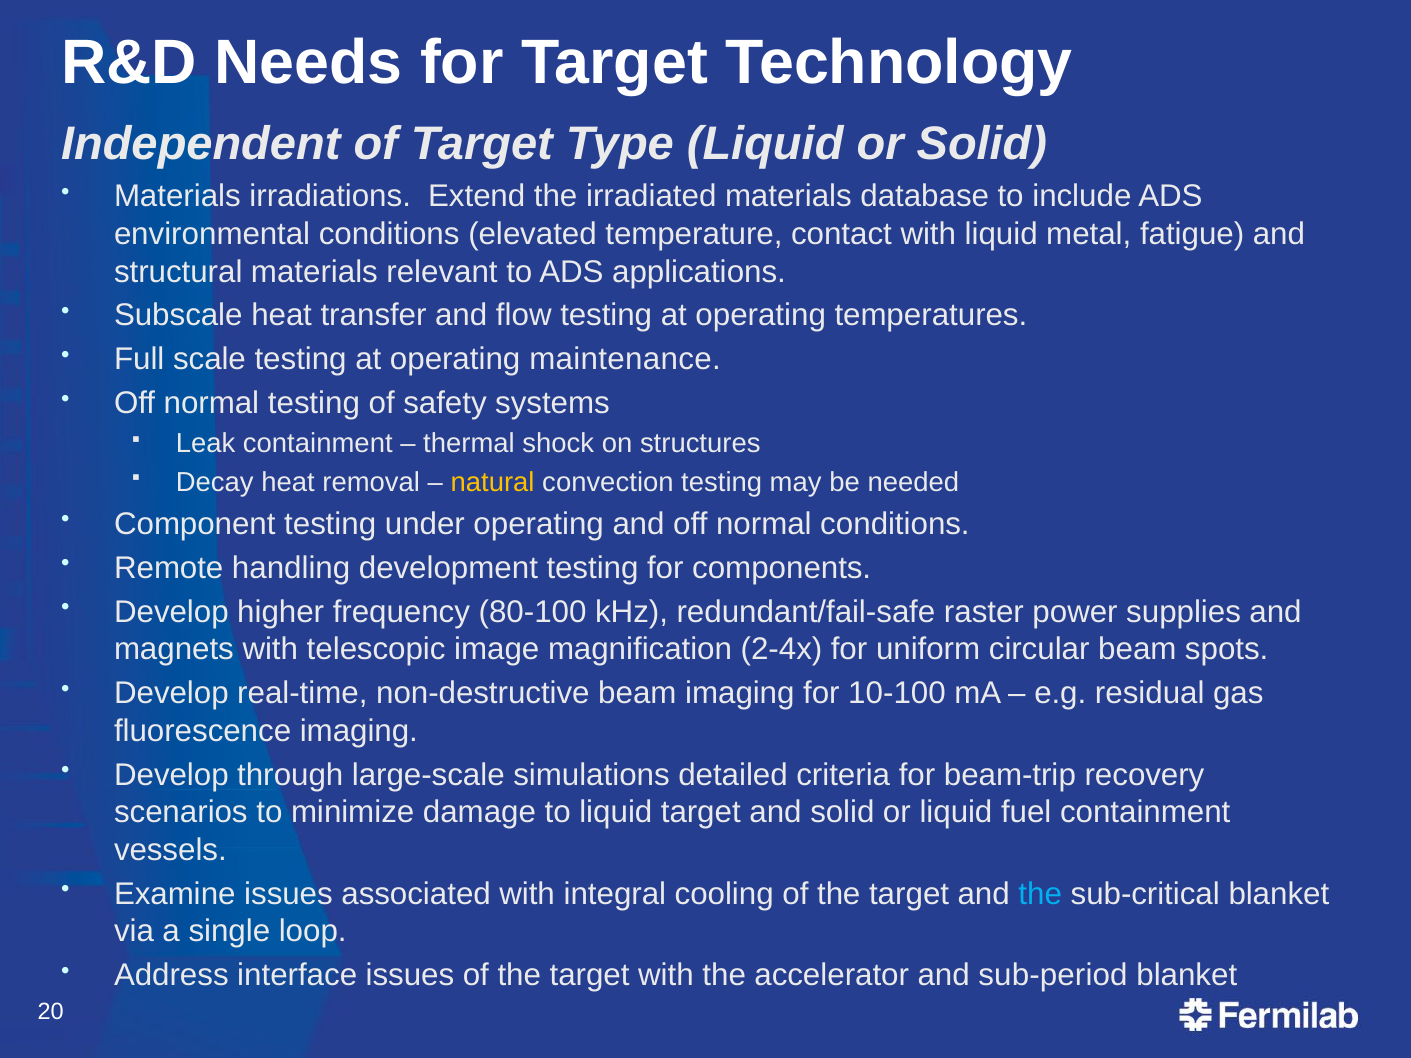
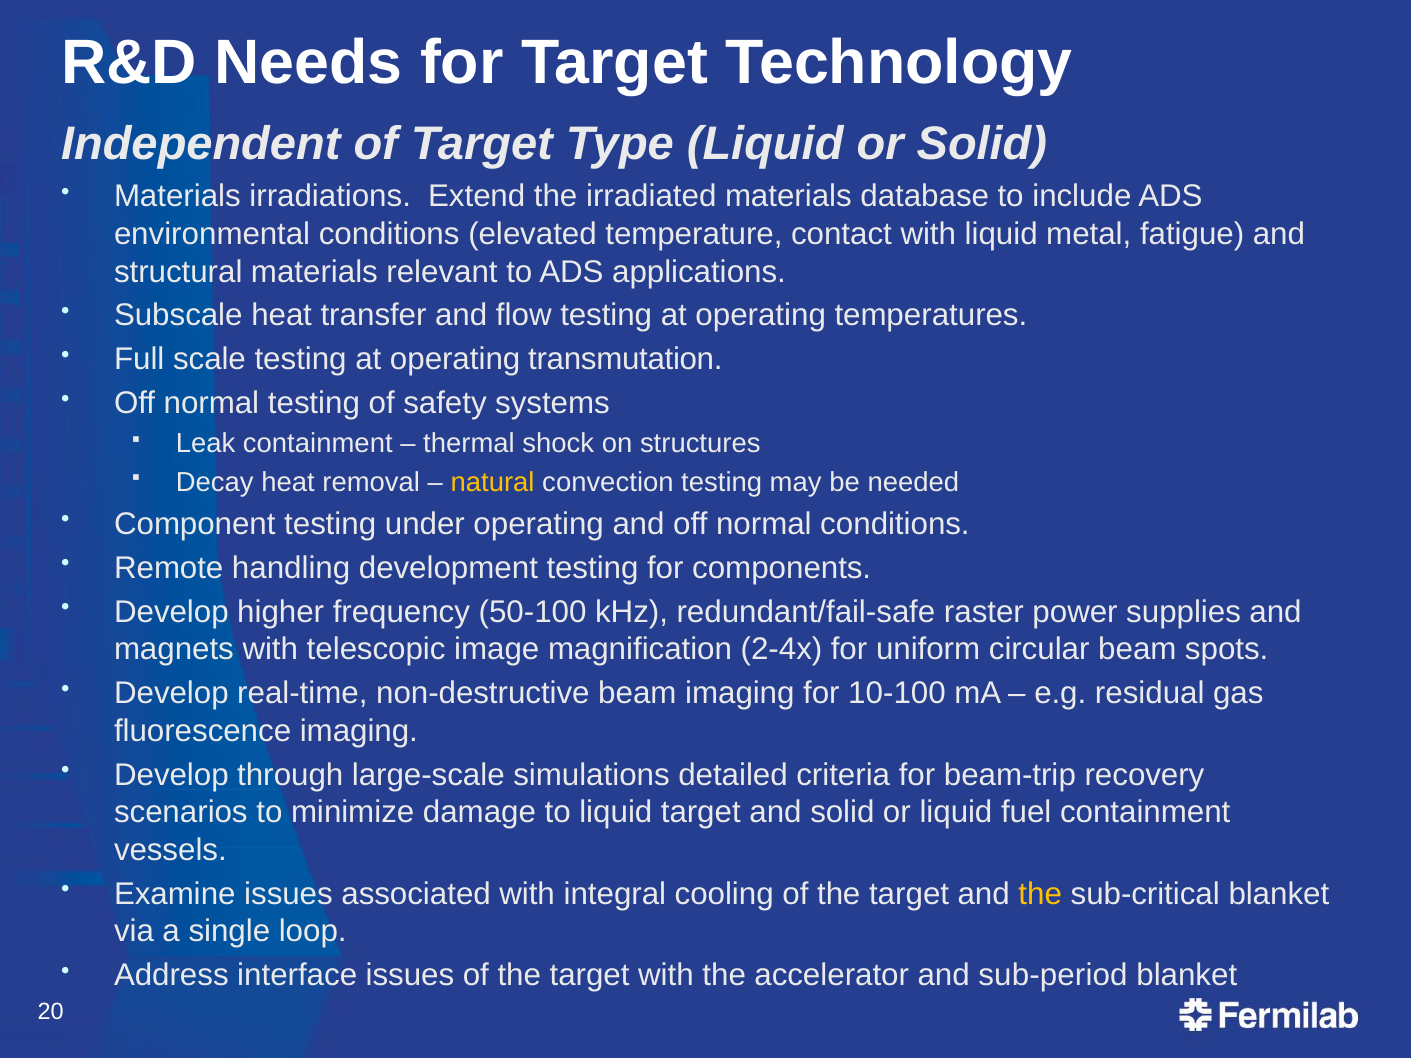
maintenance: maintenance -> transmutation (625, 360)
80-100: 80-100 -> 50-100 (533, 612)
the colour: light blue -> yellow (1040, 894)
